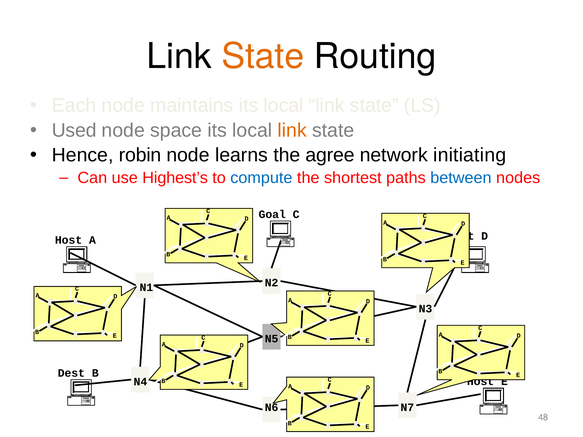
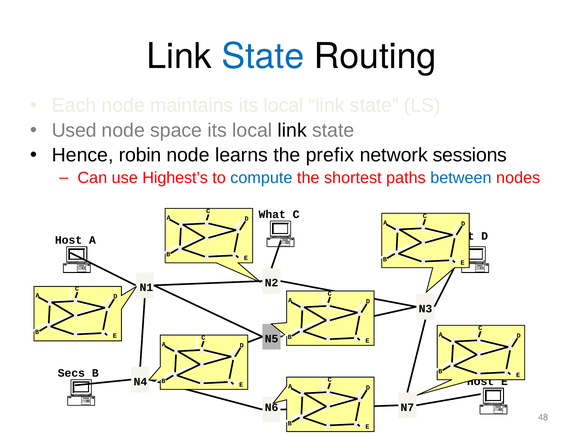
State colour: orange -> blue (263, 56)
link colour: orange -> black (292, 130)
agree: agree -> prefix (330, 155)
initiating: initiating -> sessions (470, 155)
Goal: Goal -> What (272, 214)
Dest: Dest -> Secs (71, 373)
